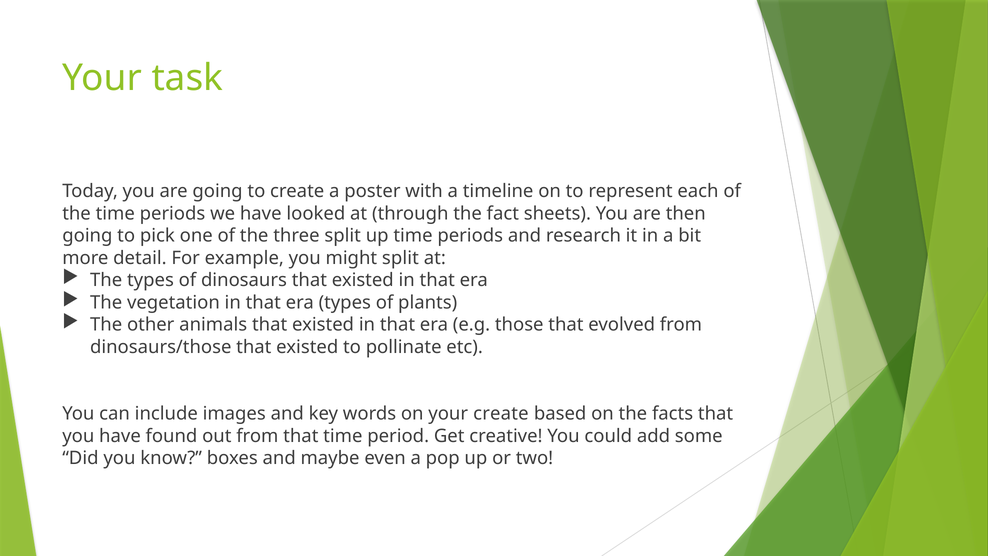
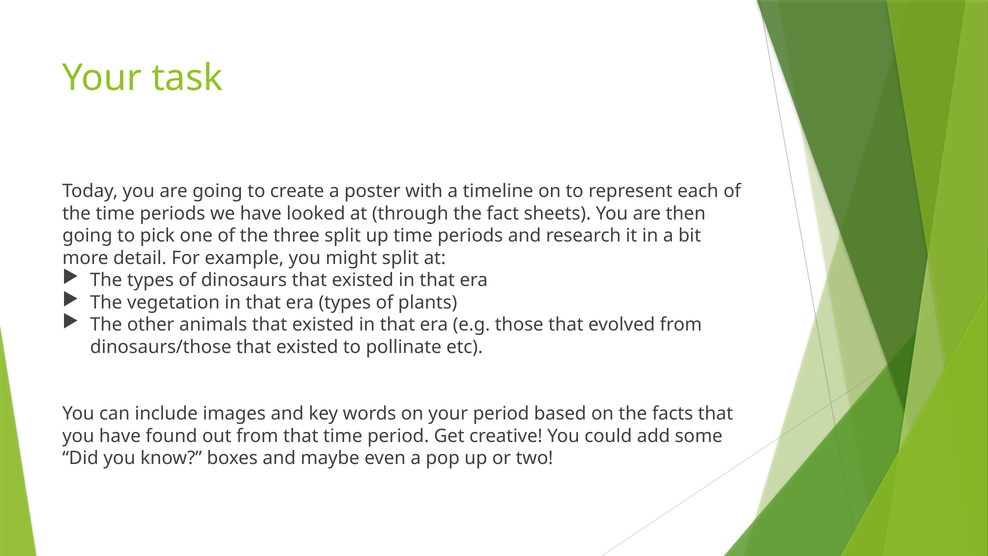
your create: create -> period (501, 414)
